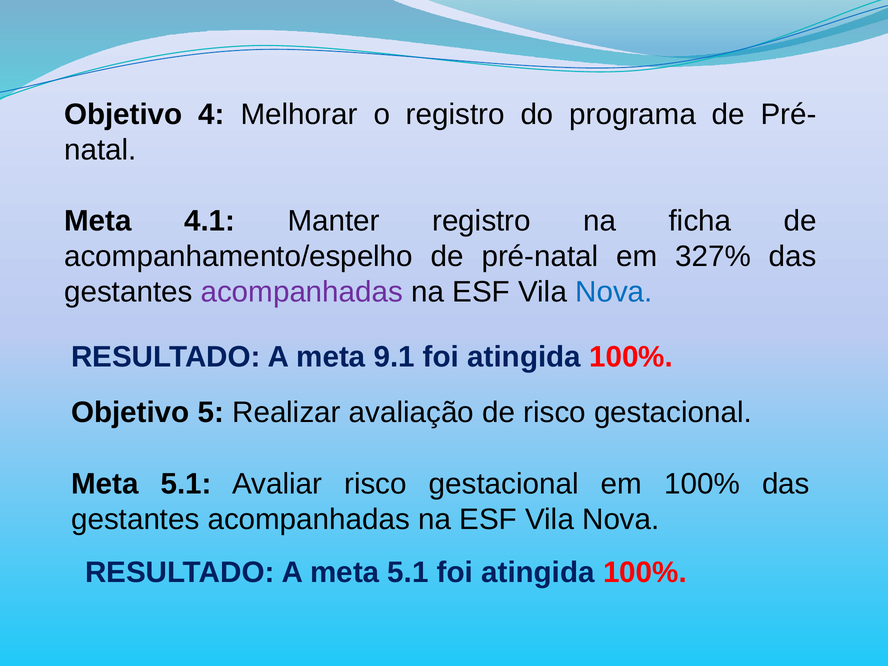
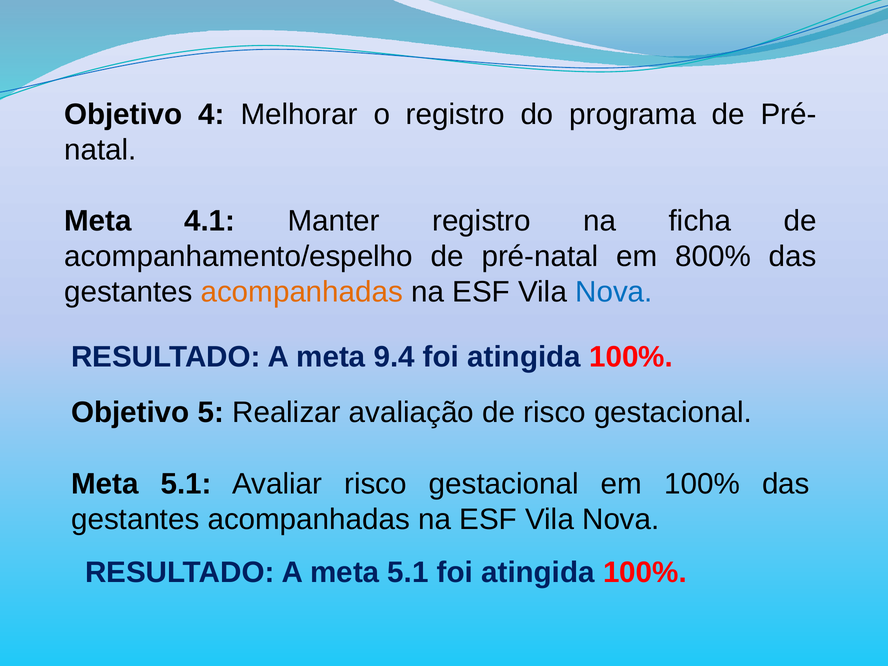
327%: 327% -> 800% (713, 256)
acompanhadas colour: purple -> orange (302, 292)
9.1: 9.1 -> 9.4 (394, 357)
